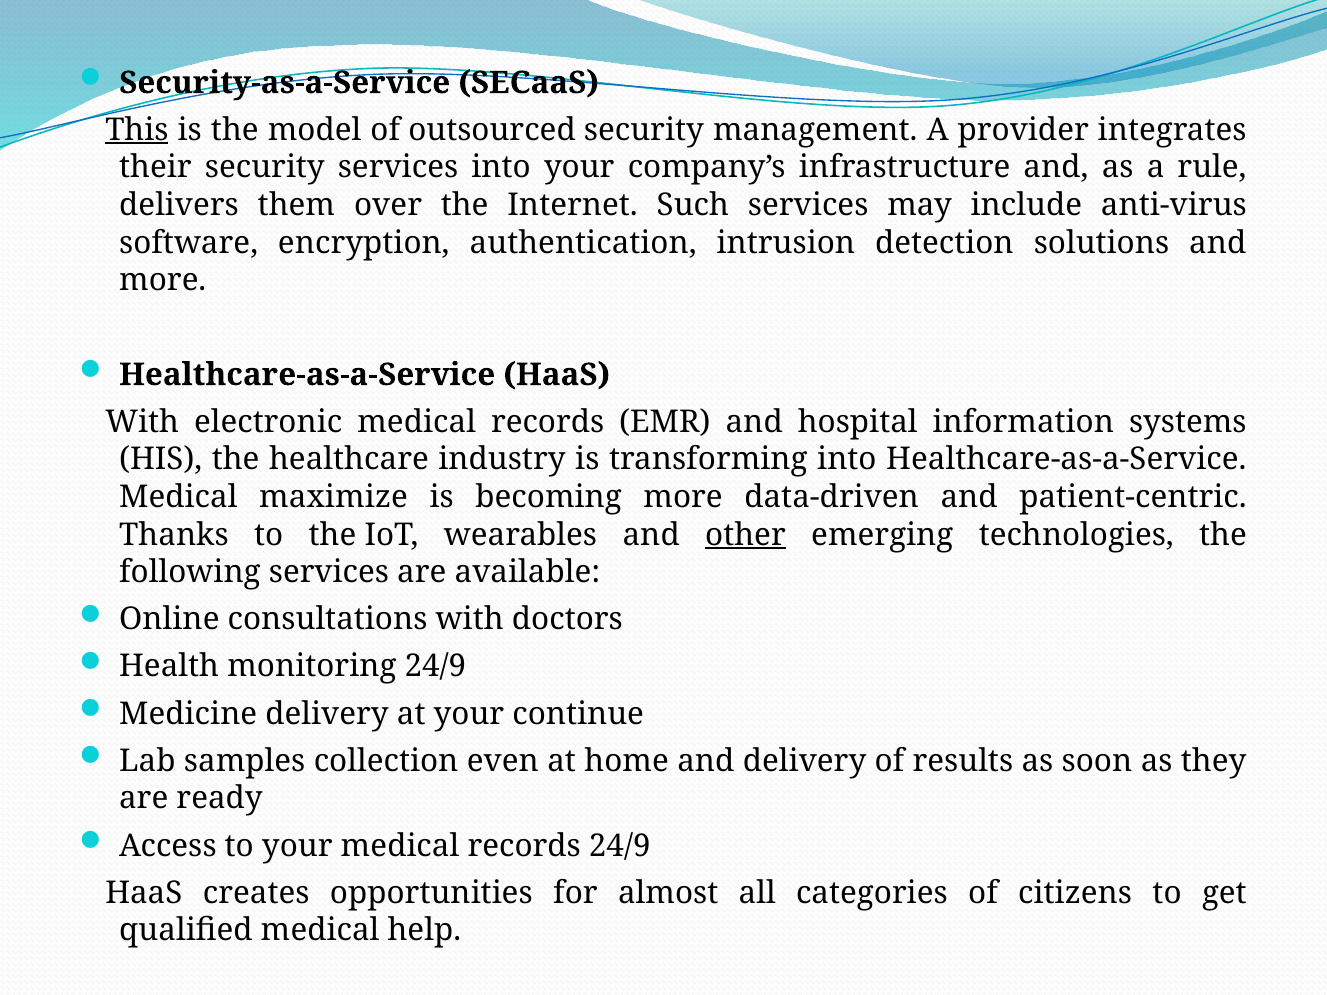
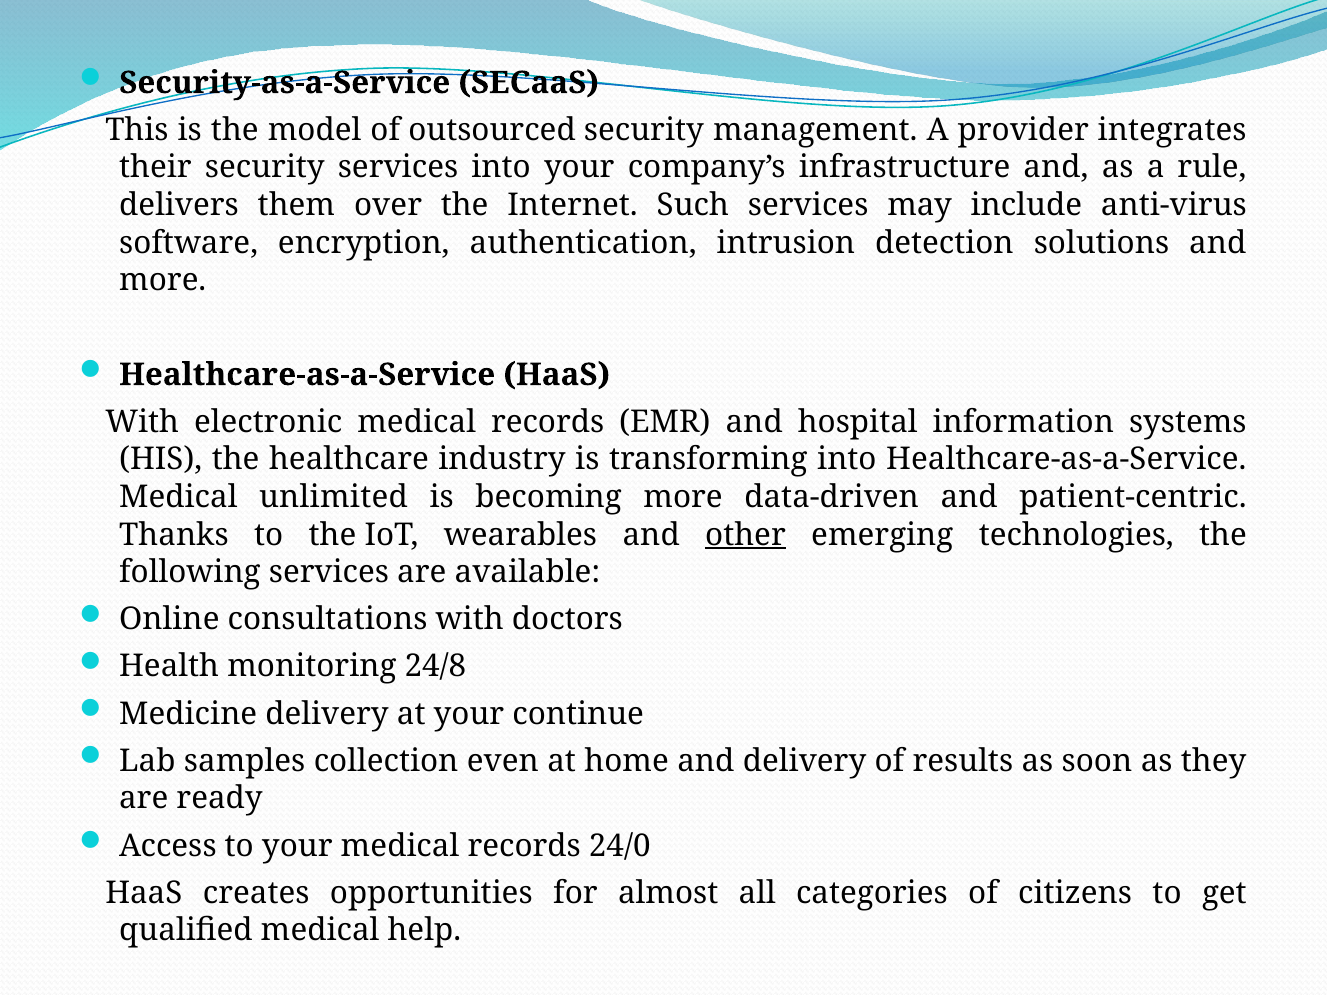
This underline: present -> none (137, 130)
maximize: maximize -> unlimited (333, 497)
monitoring 24/9: 24/9 -> 24/8 (435, 667)
records 24/9: 24/9 -> 24/0 (620, 846)
